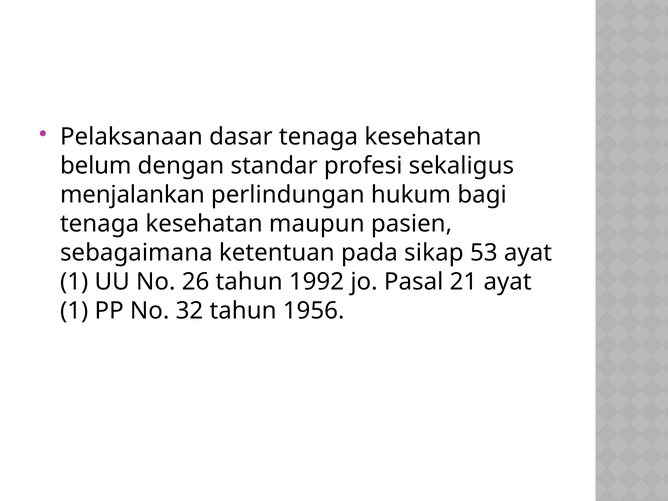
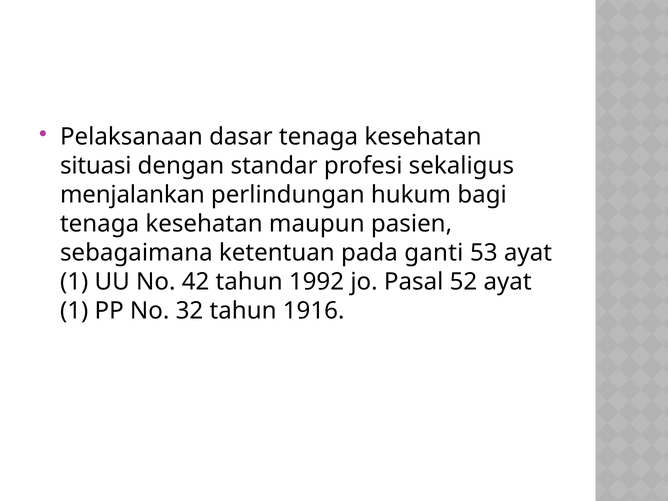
belum: belum -> situasi (96, 166)
sikap: sikap -> ganti (434, 253)
26: 26 -> 42 (196, 282)
21: 21 -> 52 (463, 282)
1956: 1956 -> 1916 (314, 311)
